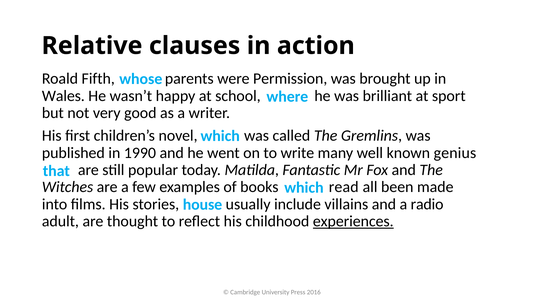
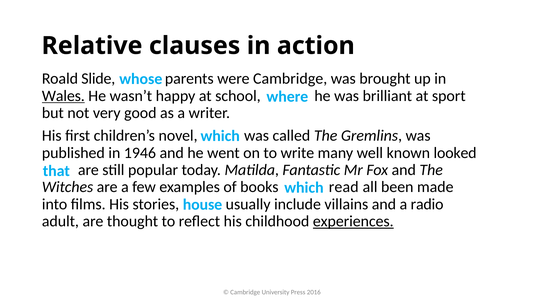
Fifth: Fifth -> Slide (98, 79)
were Permission: Permission -> Cambridge (290, 79)
Wales underline: none -> present (63, 96)
1990: 1990 -> 1946 (140, 153)
genius: genius -> looked (455, 153)
